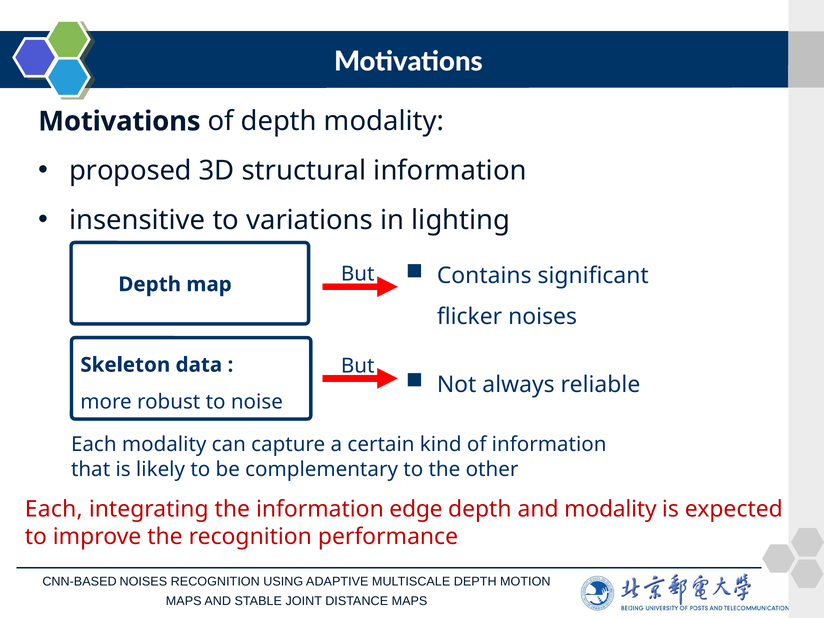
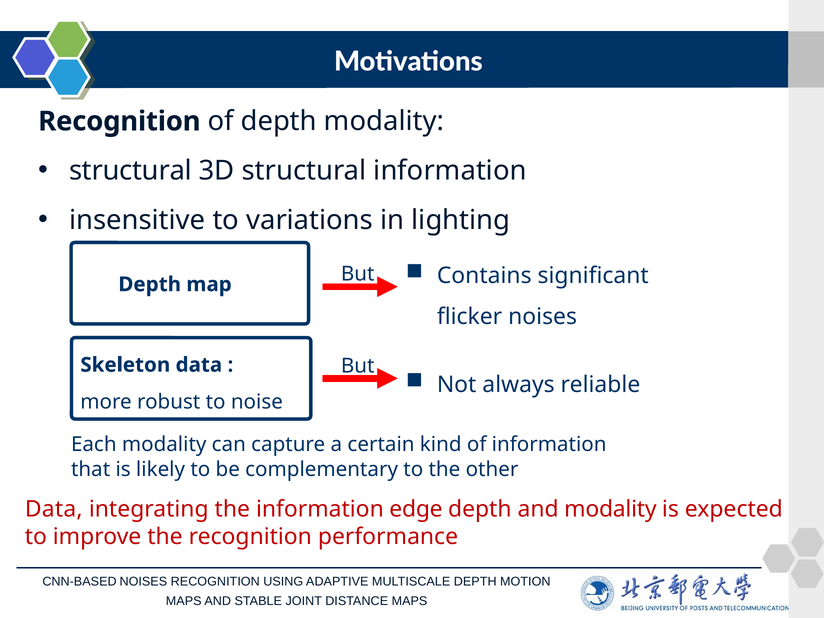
Motivations: Motivations -> Recognition (119, 121)
proposed: proposed -> structural (131, 171)
Each: Each -> Data (54, 509)
